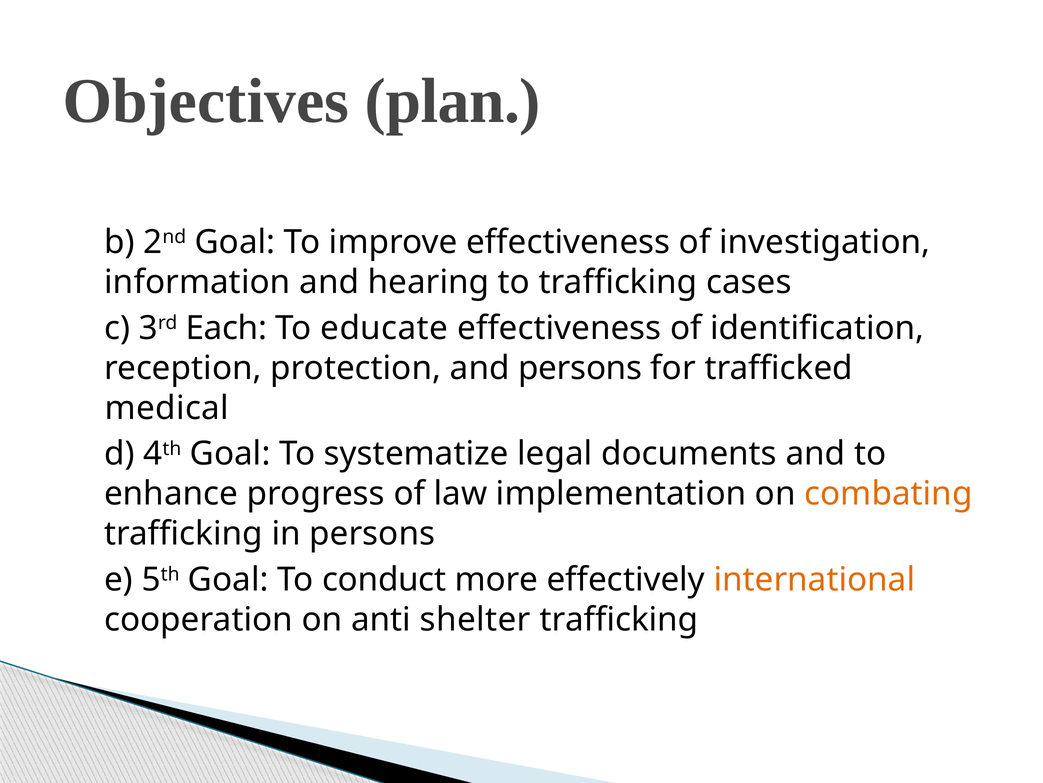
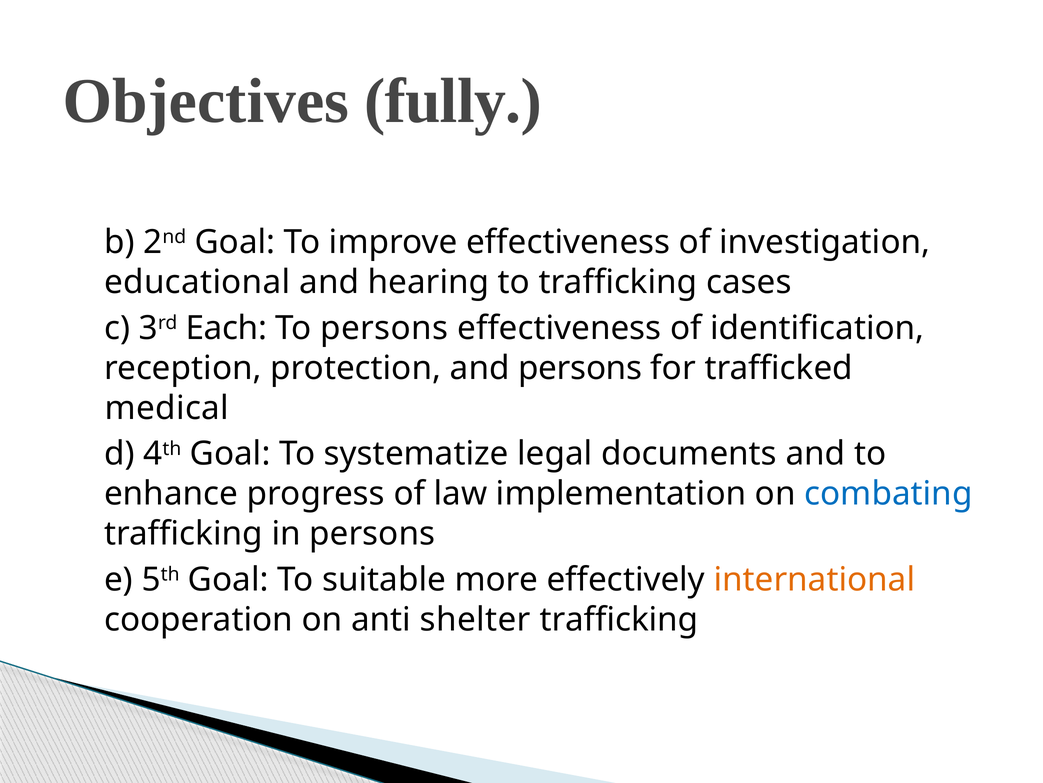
plan: plan -> fully (453, 101)
information: information -> educational (197, 282)
To educate: educate -> persons (384, 328)
combating colour: orange -> blue (888, 494)
conduct: conduct -> suitable (384, 579)
